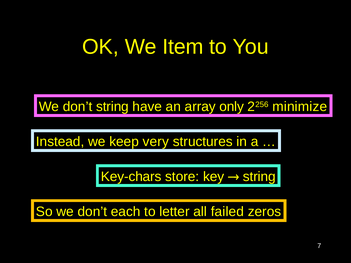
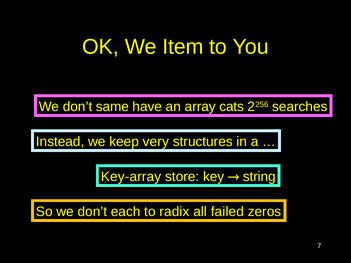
don’t string: string -> same (112, 107)
only: only -> cats (232, 107)
minimize: minimize -> searches (300, 107)
Key-chars: Key-chars -> Key-array (131, 177)
letter: letter -> radix (174, 212)
